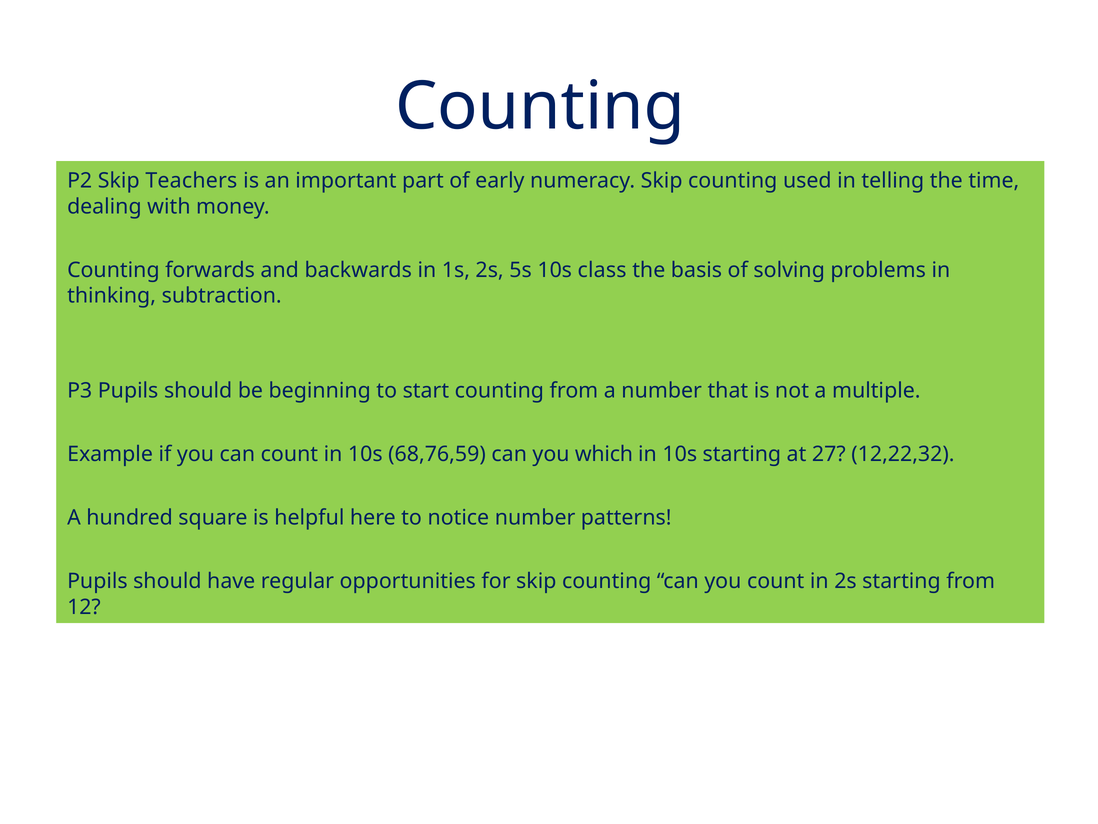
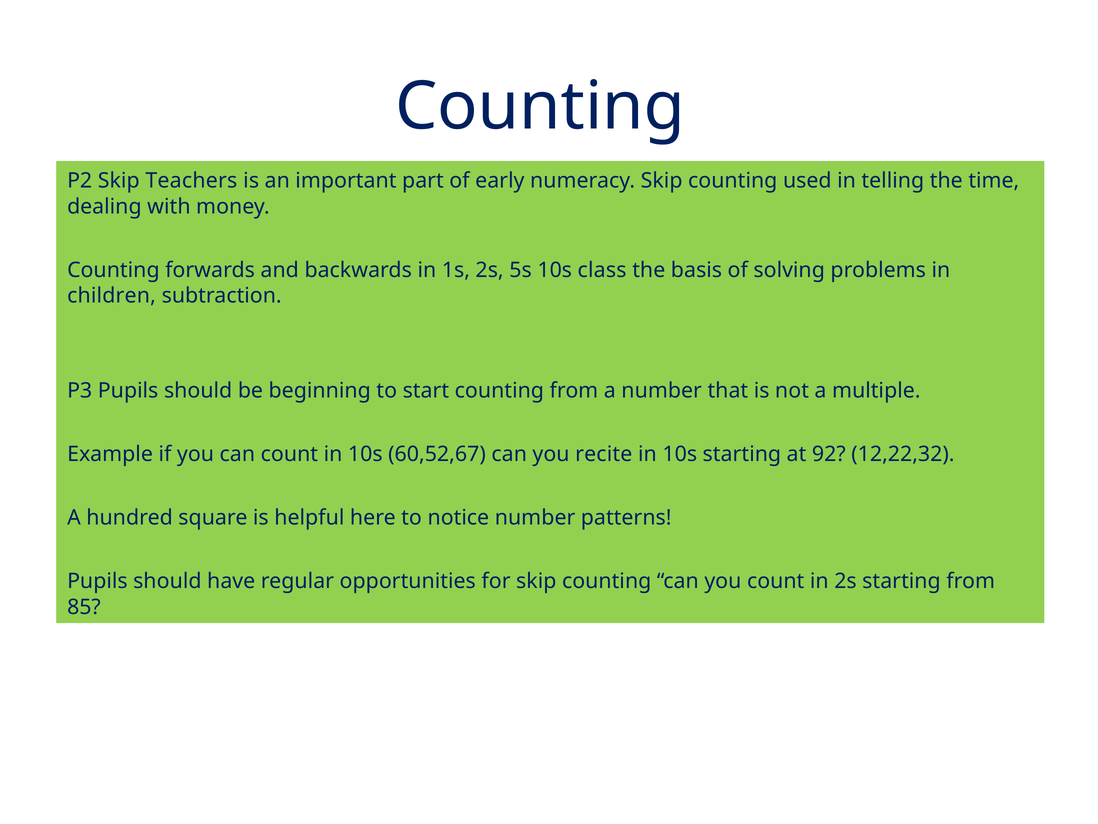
thinking: thinking -> children (112, 296)
68,76,59: 68,76,59 -> 60,52,67 (437, 454)
which: which -> recite (604, 454)
27: 27 -> 92 (829, 454)
12: 12 -> 85 (84, 607)
